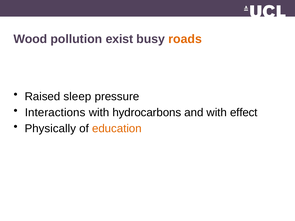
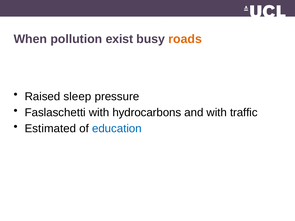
Wood: Wood -> When (30, 39)
Interactions: Interactions -> Faslaschetti (55, 113)
effect: effect -> traffic (244, 113)
Physically: Physically -> Estimated (50, 129)
education colour: orange -> blue (117, 129)
